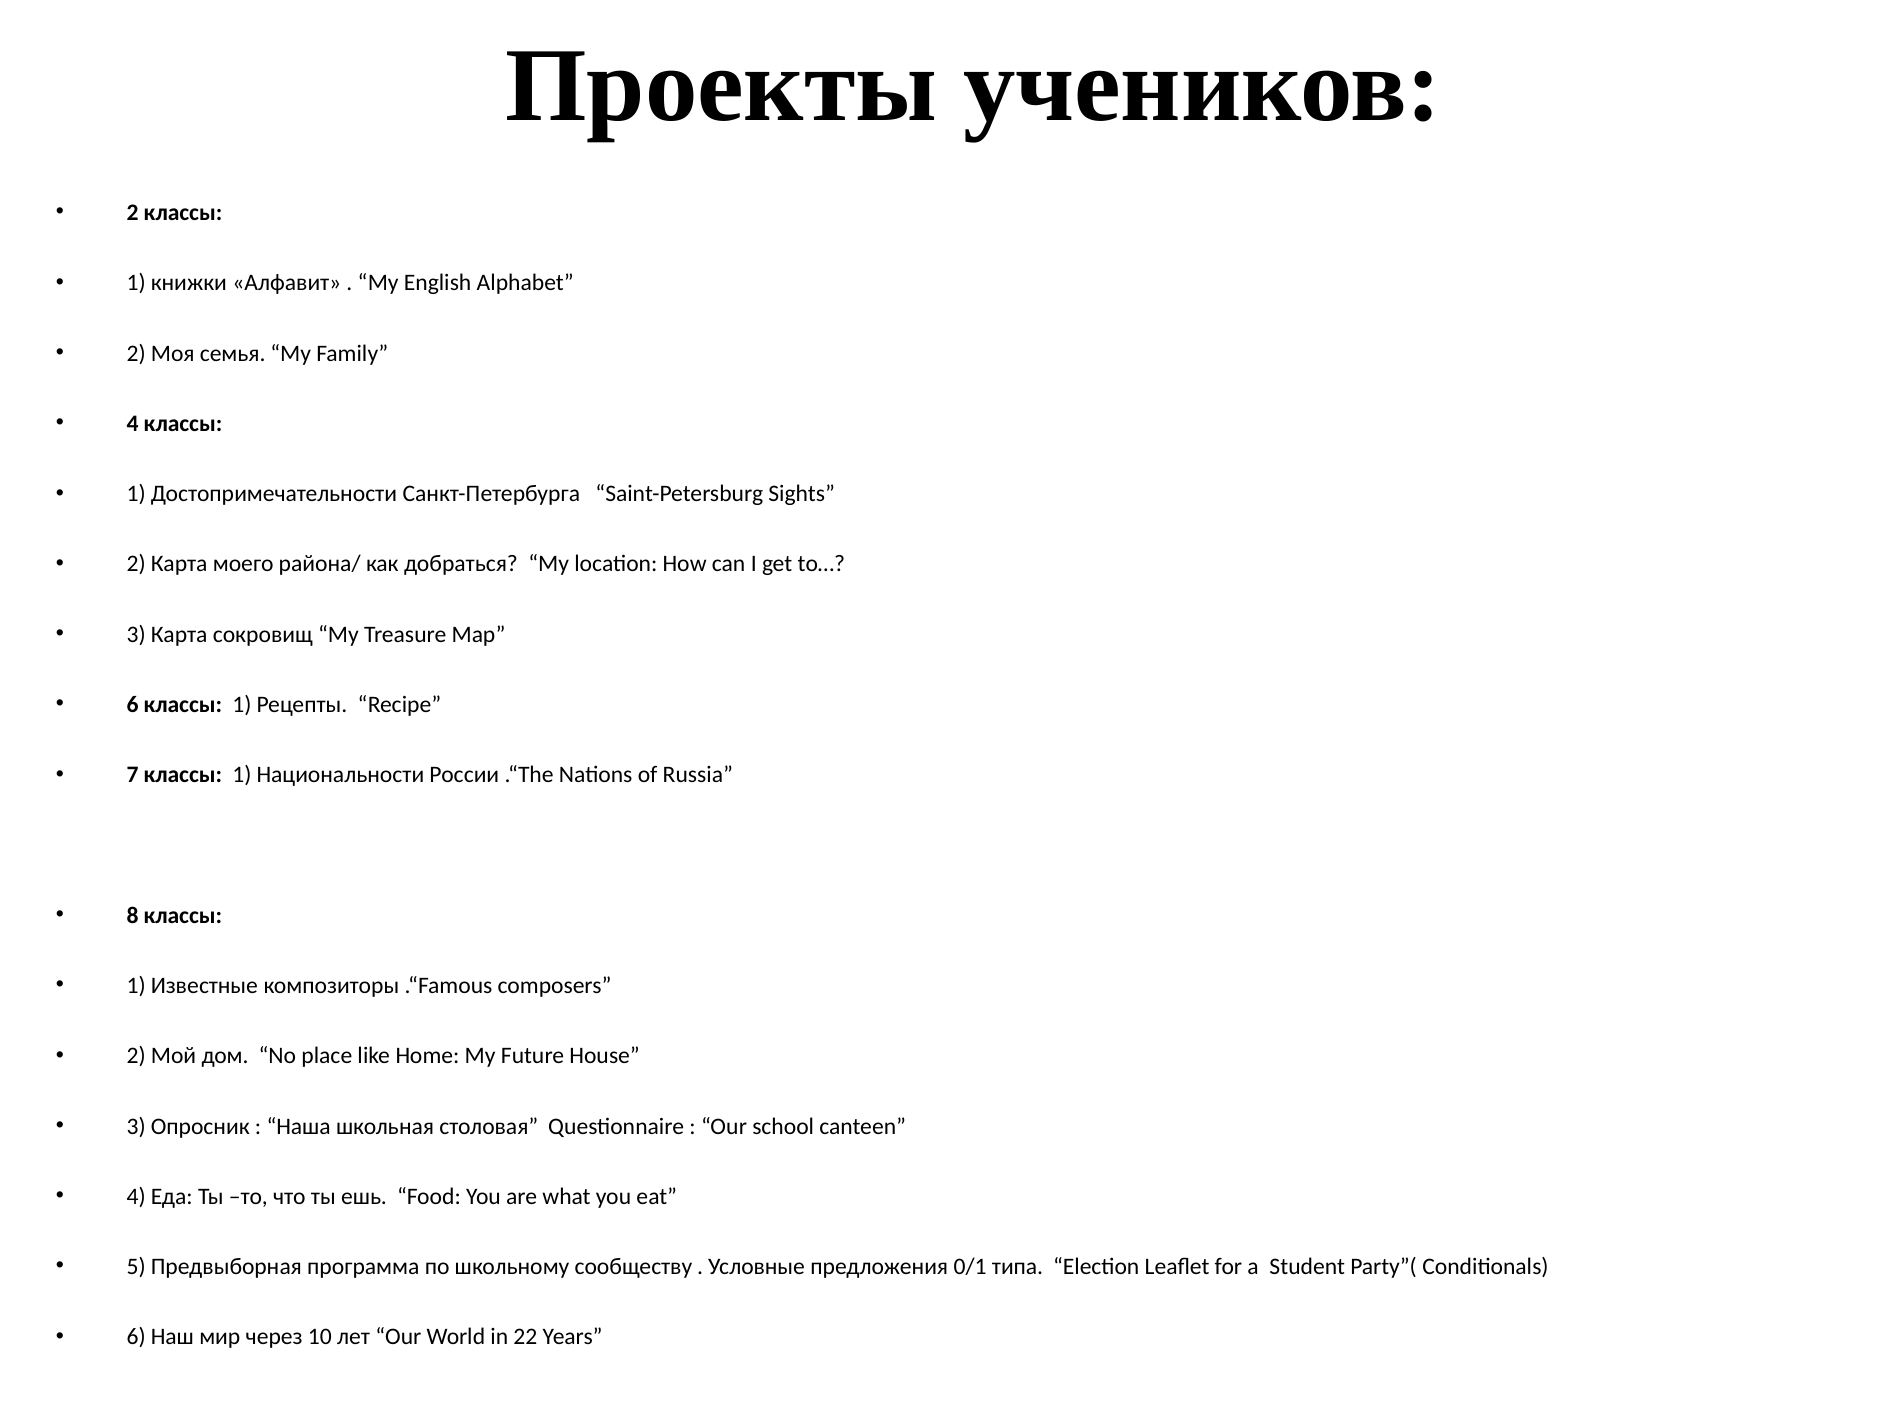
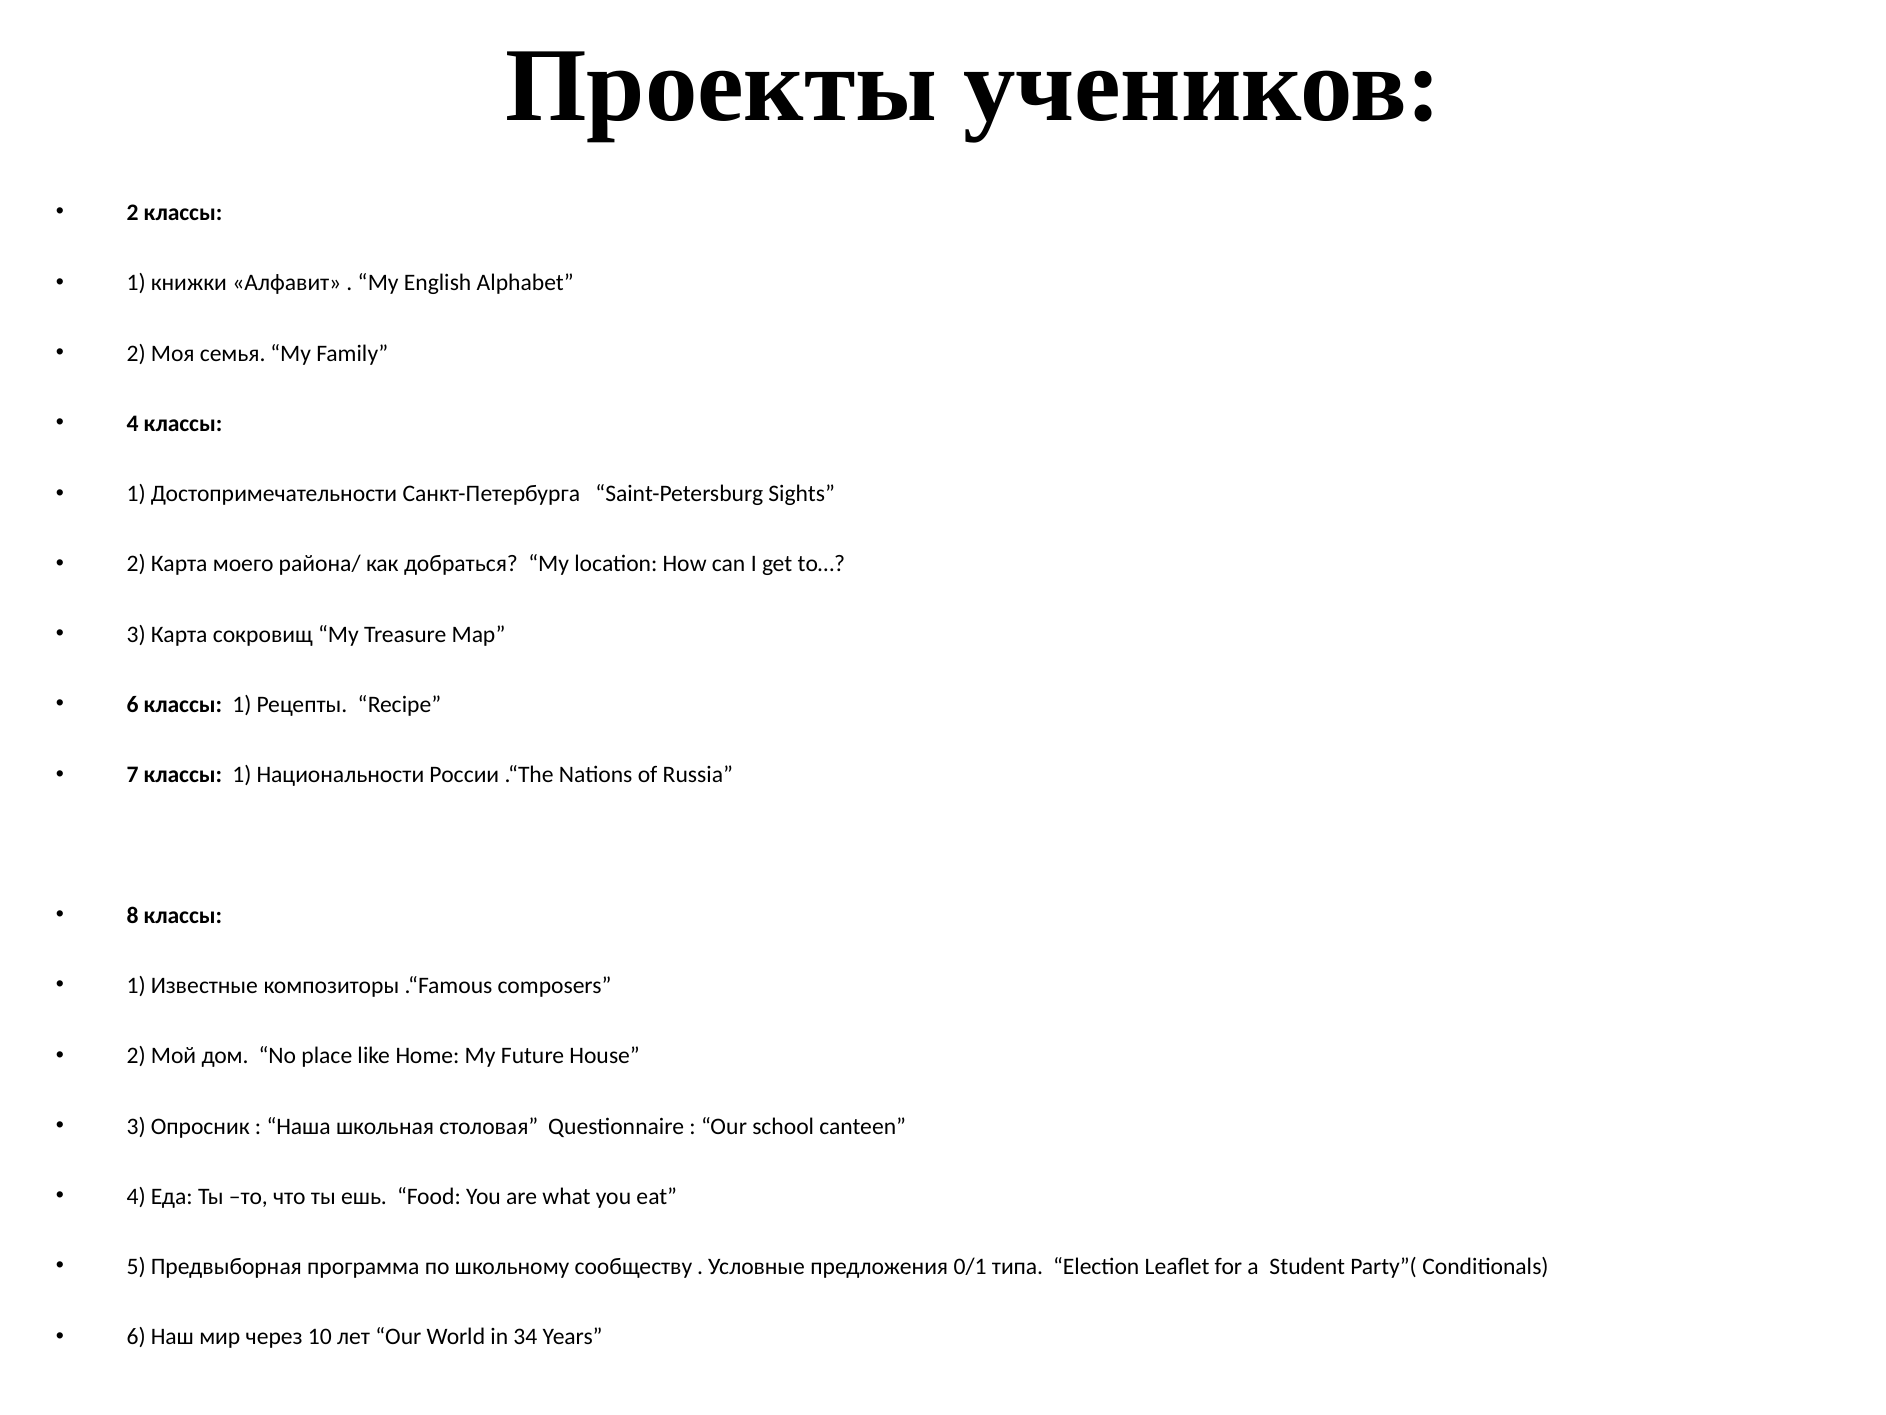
22: 22 -> 34 (525, 1337)
